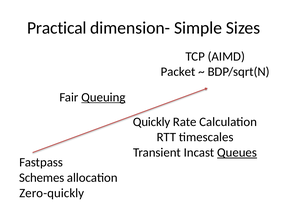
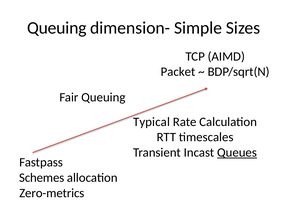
Practical: Practical -> Queuing (57, 28)
Queuing underline: present -> none (103, 97)
Quickly: Quickly -> Typical (152, 122)
Zero-quickly: Zero-quickly -> Zero-metrics (52, 193)
